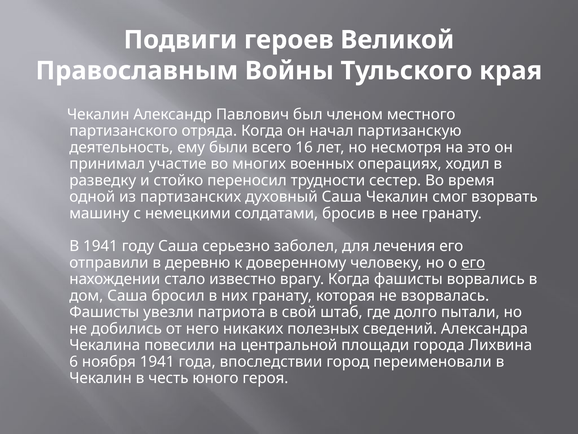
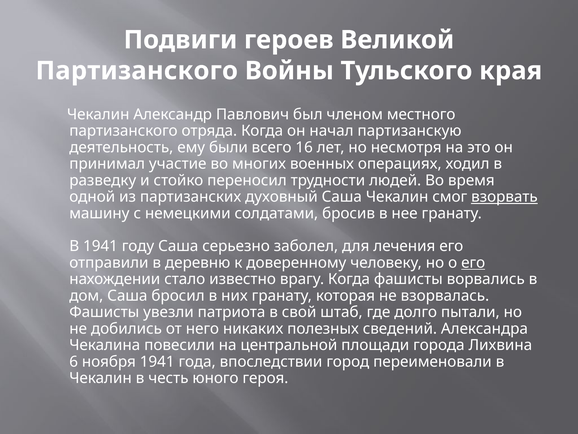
Православным: Православным -> Партизанского (137, 71)
сестер: сестер -> людей (395, 180)
взорвать underline: none -> present (504, 197)
